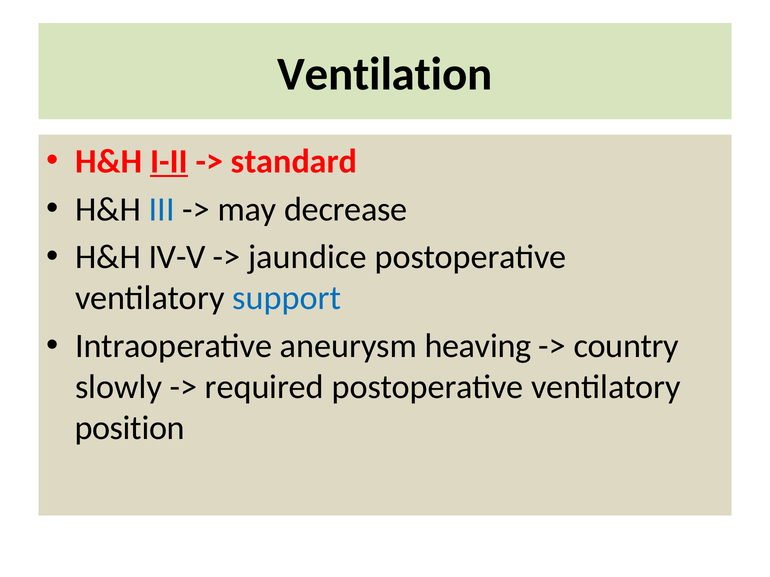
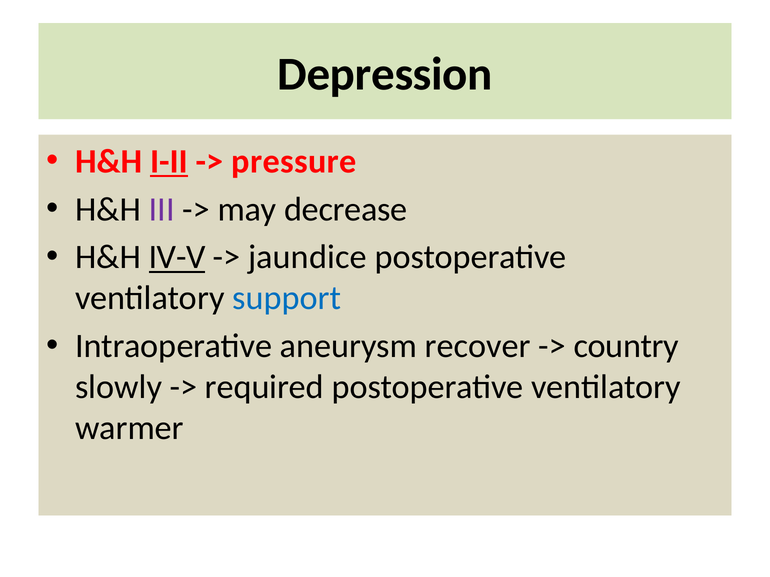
Ventilation: Ventilation -> Depression (385, 75)
standard: standard -> pressure (294, 162)
III colour: blue -> purple (162, 209)
IV-V underline: none -> present (177, 257)
heaving: heaving -> recover (478, 346)
position: position -> warmer (129, 429)
